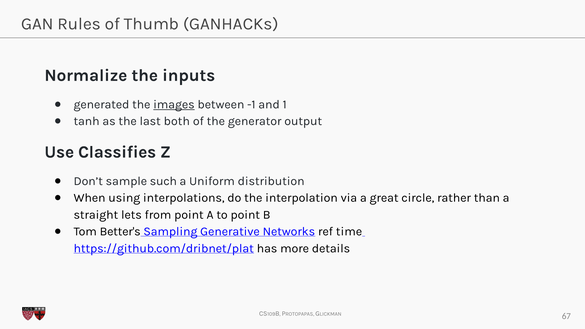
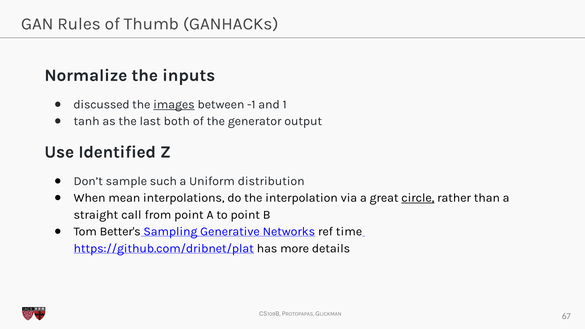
generated: generated -> discussed (102, 104)
Classifies: Classifies -> Identified (117, 152)
using: using -> mean (124, 198)
circle underline: none -> present (418, 198)
lets: lets -> call (131, 215)
